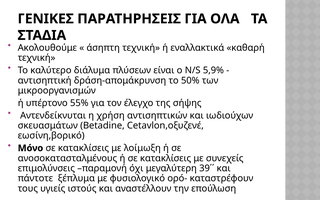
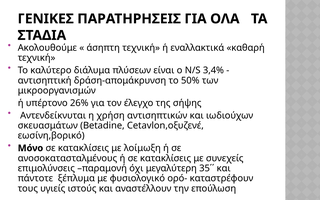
5,9%: 5,9% -> 3,4% (213, 70)
55%: 55% -> 26% (79, 103)
39΄΄: 39΄΄ -> 35΄΄ (207, 168)
